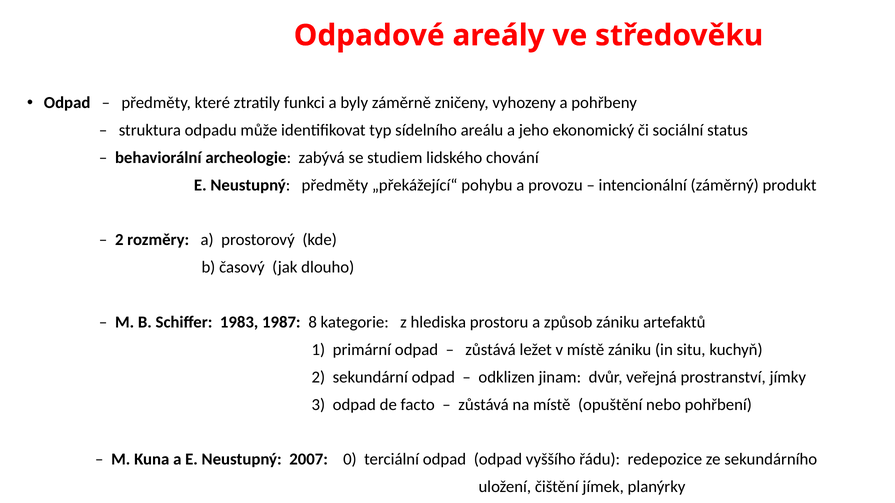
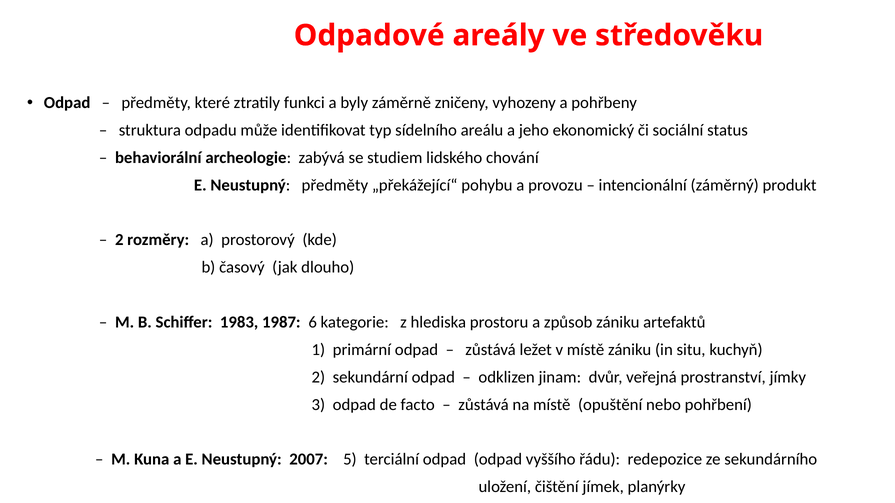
8: 8 -> 6 (313, 322)
0: 0 -> 5 (350, 460)
